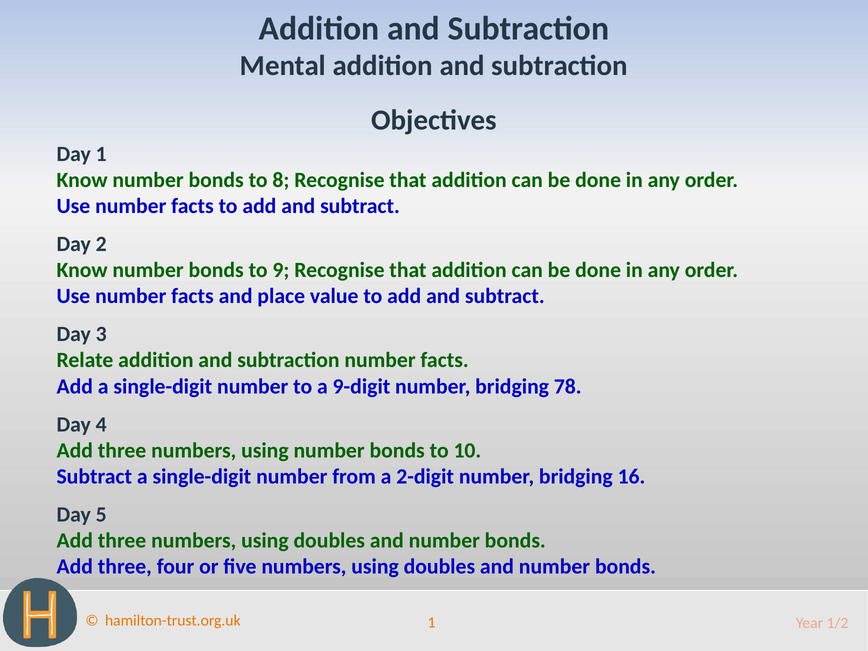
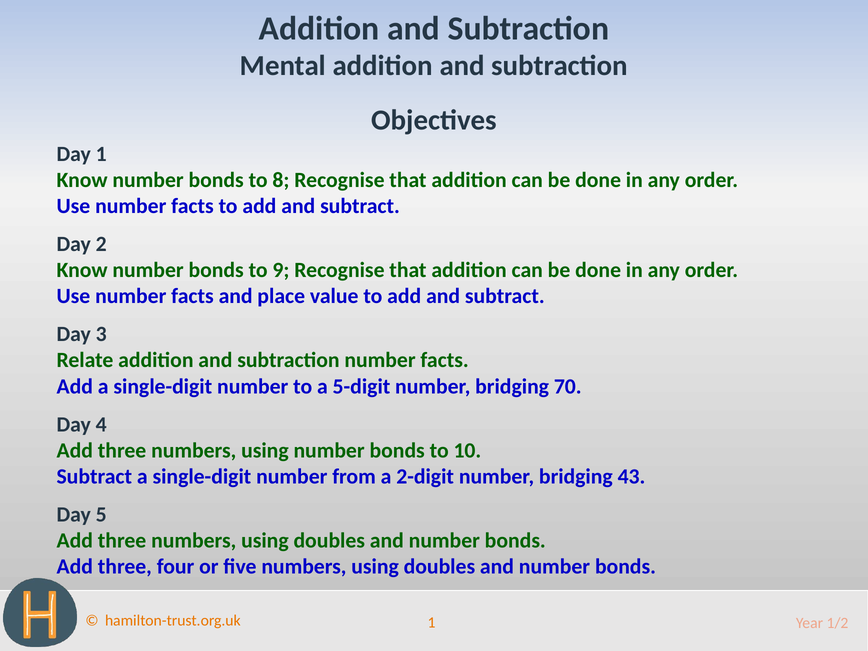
9-digit: 9-digit -> 5-digit (361, 386)
78: 78 -> 70 (568, 386)
16: 16 -> 43 (632, 477)
